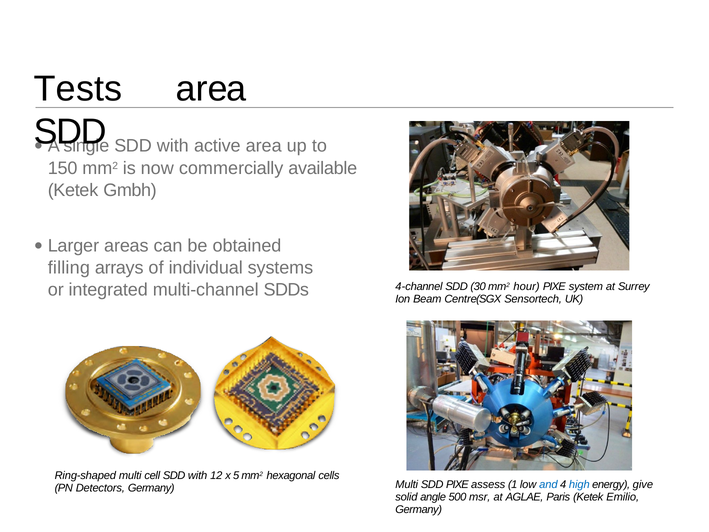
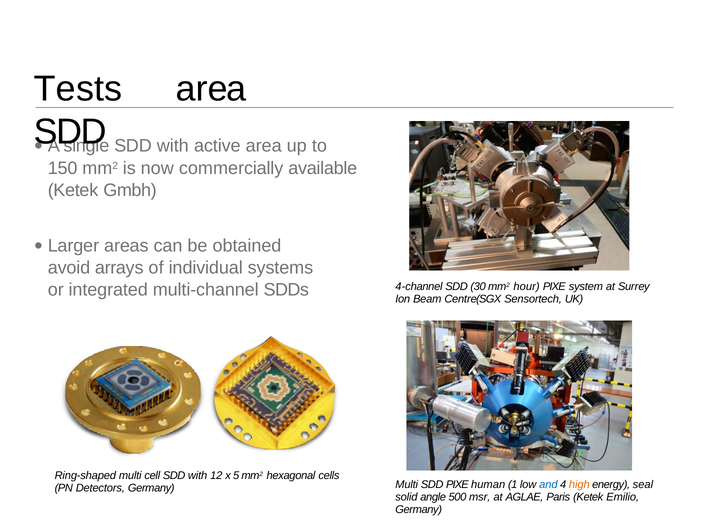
filling: filling -> avoid (69, 268)
assess: assess -> human (488, 484)
high colour: blue -> orange (579, 484)
give: give -> seal (643, 484)
